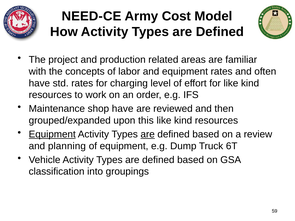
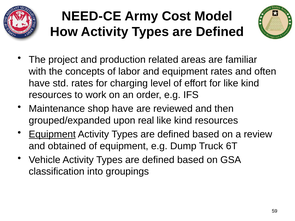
this: this -> real (146, 121)
are underline: present -> none (148, 134)
planning: planning -> obtained (67, 146)
